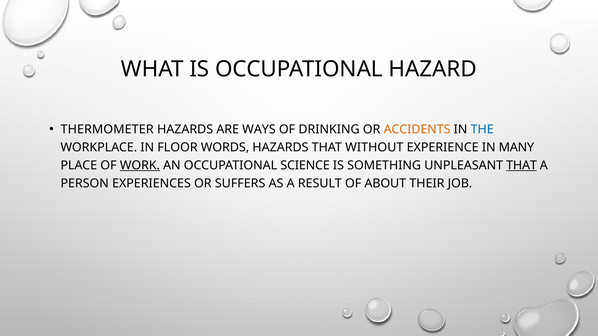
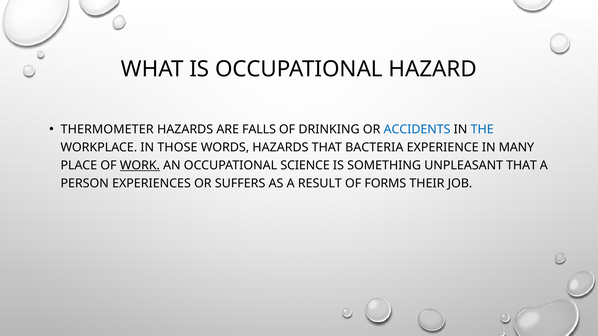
WAYS: WAYS -> FALLS (259, 130)
ACCIDENTS colour: orange -> blue (417, 130)
FLOOR: FLOOR -> THOSE (177, 148)
WITHOUT: WITHOUT -> BACTERIA (374, 148)
THAT underline: present -> none (522, 166)
ABOUT: ABOUT -> FORMS (385, 183)
